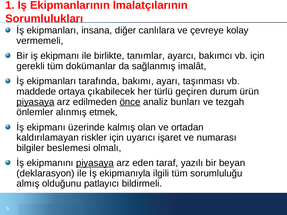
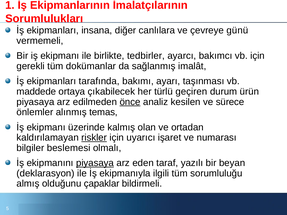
kolay: kolay -> günü (237, 30)
tanımlar: tanımlar -> tedbirler (146, 56)
piyasaya underline: present -> none (35, 102)
bunları: bunları -> kesilen (186, 102)
tezgah: tezgah -> sürece (230, 102)
etmek: etmek -> temas (103, 112)
riskler underline: none -> present (94, 138)
patlayıcı: patlayıcı -> çapaklar (102, 184)
